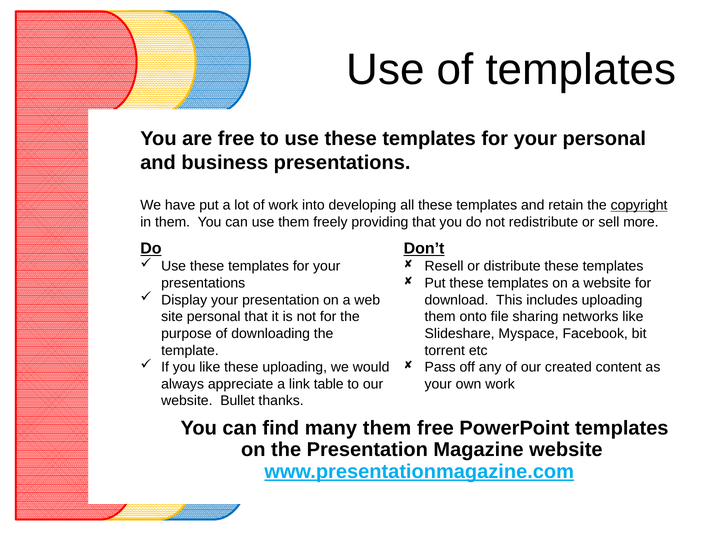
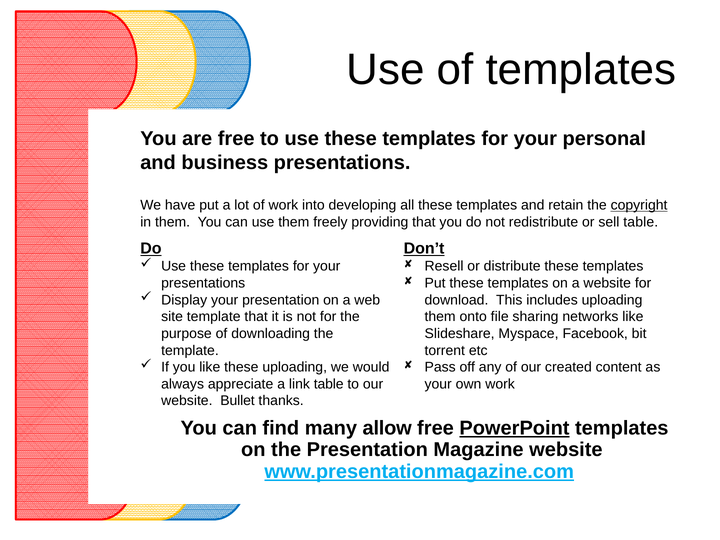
sell more: more -> table (641, 222)
site personal: personal -> template (214, 317)
many them: them -> allow (387, 428)
PowerPoint underline: none -> present (514, 428)
